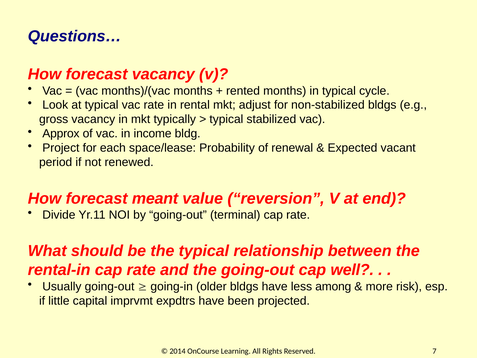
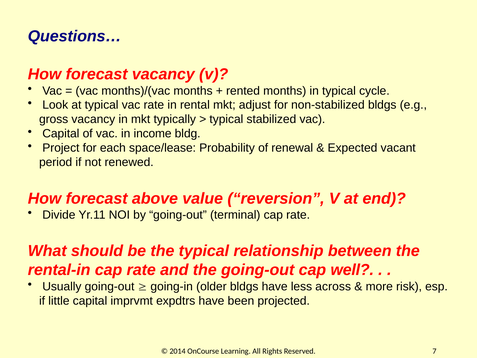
Approx: Approx -> Capital (61, 134)
meant: meant -> above (155, 198)
among: among -> across (333, 286)
